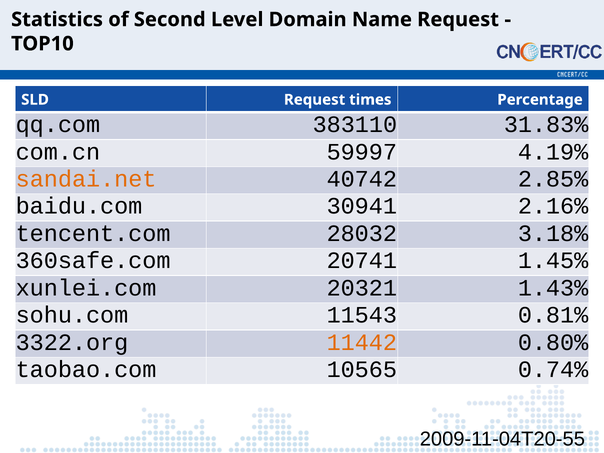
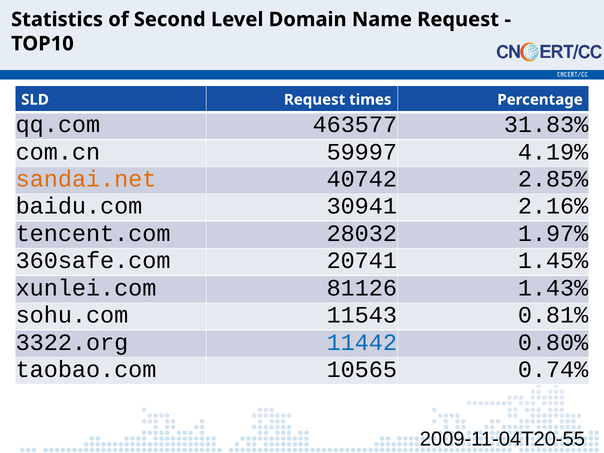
383110: 383110 -> 463577 (355, 125)
3.18%: 3.18% -> 1.97% (553, 233)
20321: 20321 -> 81126 (362, 288)
11442 colour: orange -> blue (362, 342)
